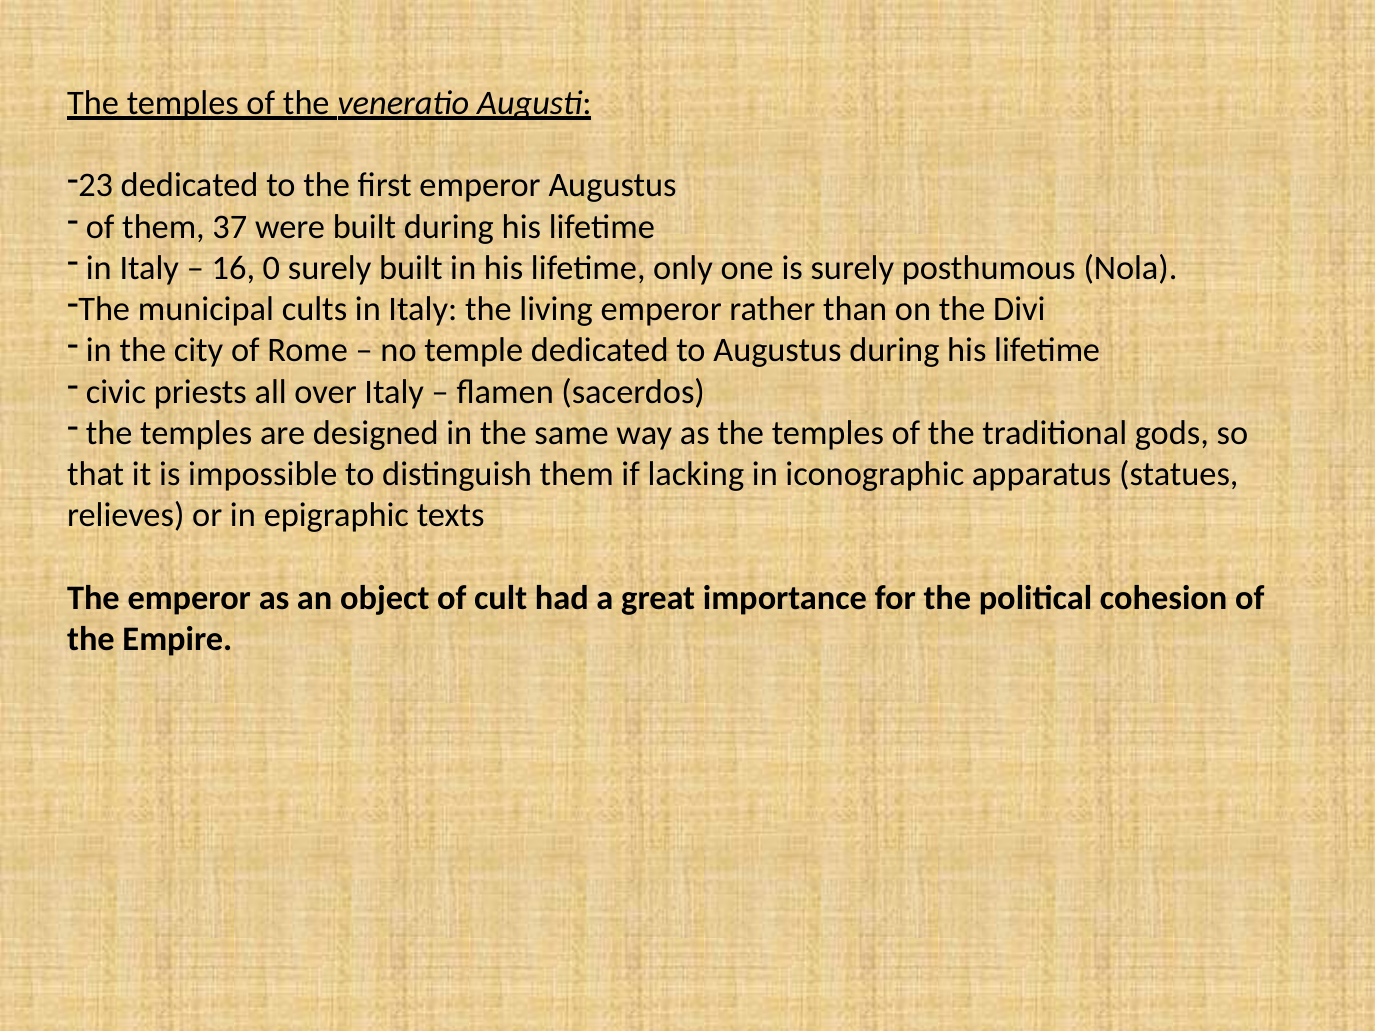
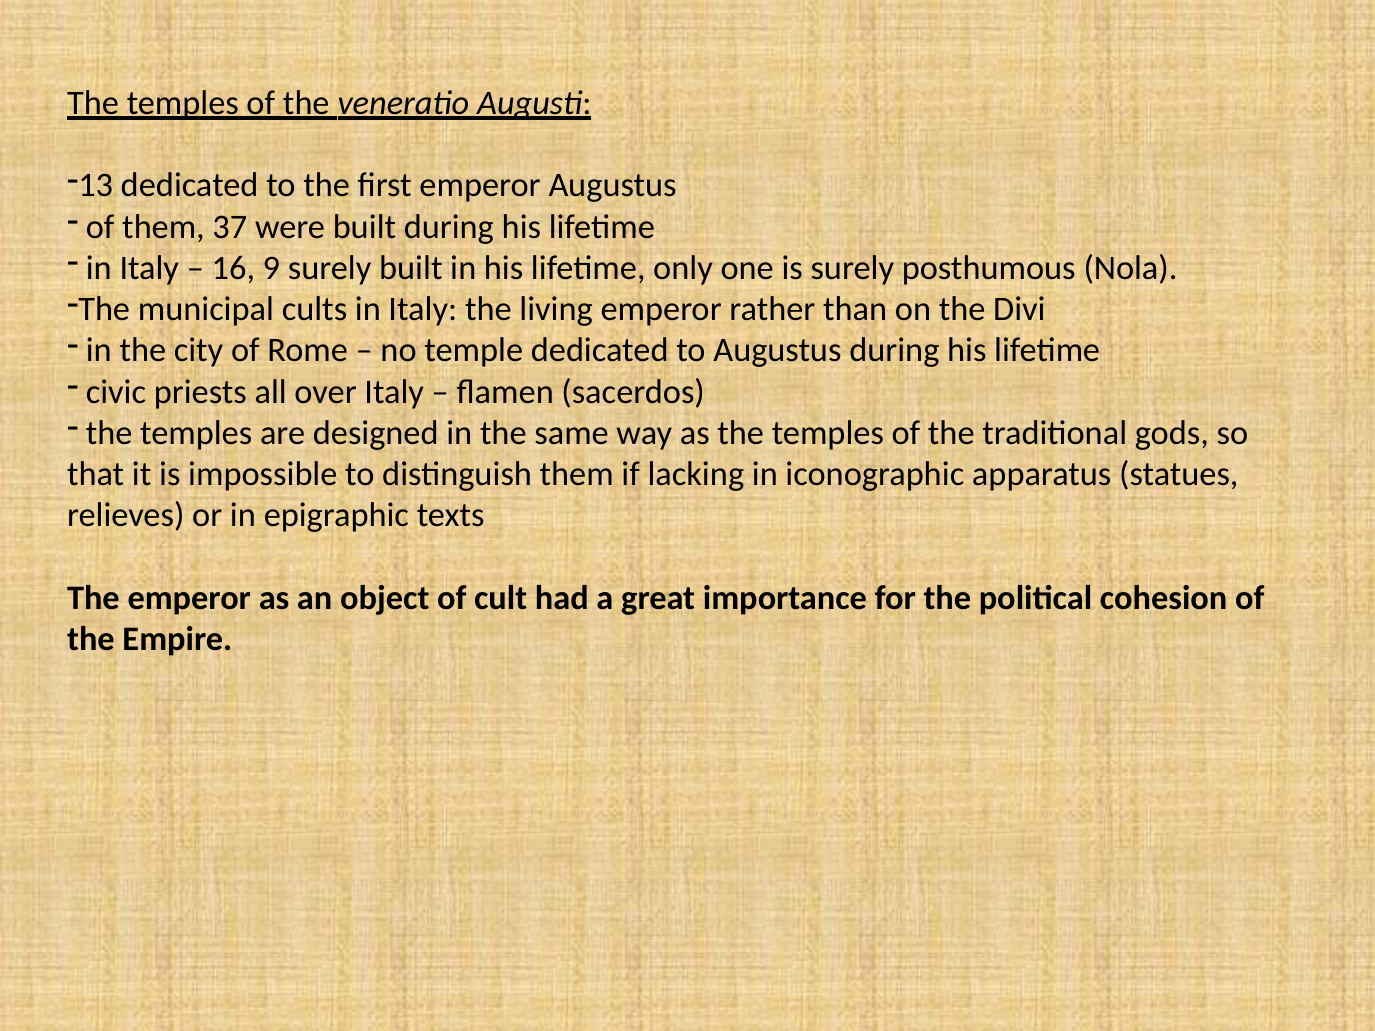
23: 23 -> 13 (96, 186)
0: 0 -> 9 (271, 268)
